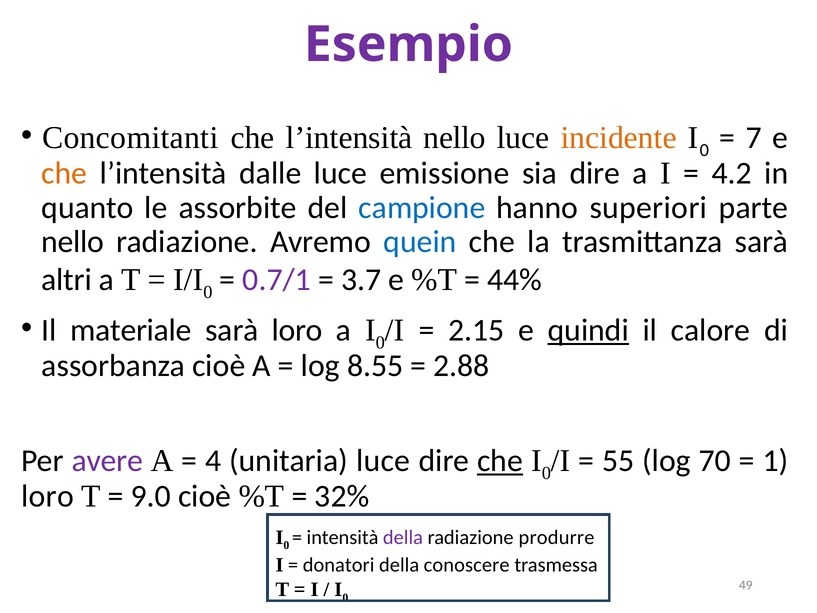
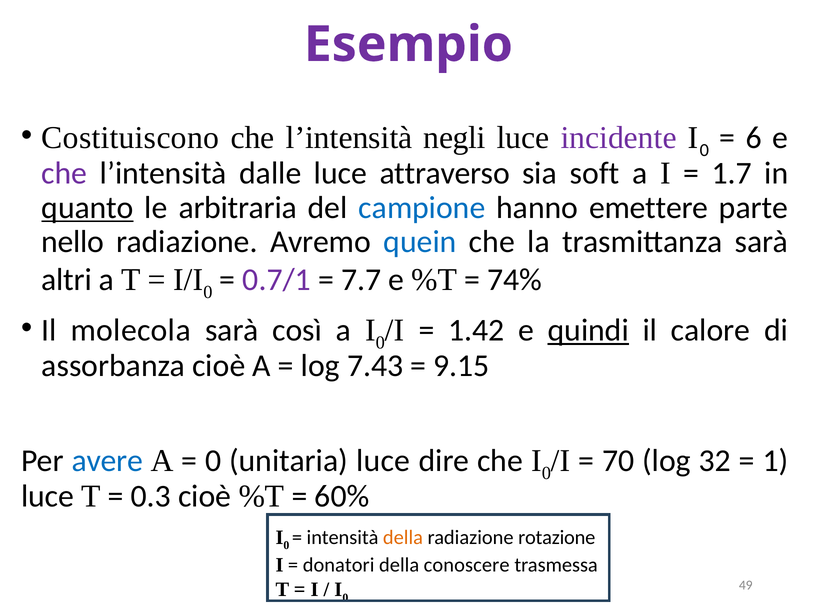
Concomitanti: Concomitanti -> Costituiscono (130, 138)
l’intensità nello: nello -> negli (455, 138)
incidente colour: orange -> purple (619, 138)
7: 7 -> 6 (754, 138)
che colour: orange -> purple (64, 173)
emissione: emissione -> attraverso (445, 173)
sia dire: dire -> soft (595, 173)
4.2: 4.2 -> 1.7 (732, 173)
quanto underline: none -> present (87, 207)
assorbite: assorbite -> arbitraria (238, 207)
superiori: superiori -> emettere (649, 207)
3.7: 3.7 -> 7.7 (361, 280)
44%: 44% -> 74% (515, 280)
materiale: materiale -> molecola (131, 330)
sarà loro: loro -> così (297, 330)
2.15: 2.15 -> 1.42 (476, 330)
8.55: 8.55 -> 7.43 (375, 366)
2.88: 2.88 -> 9.15 (461, 366)
avere colour: purple -> blue (107, 461)
4: 4 -> 0 (213, 461)
che underline: present -> none (500, 461)
55: 55 -> 70 (618, 461)
70: 70 -> 32 (715, 461)
loro: loro -> luce (48, 496)
9.0: 9.0 -> 0.3 (151, 496)
32%: 32% -> 60% (342, 496)
della colour: purple -> orange (403, 537)
produrre: produrre -> rotazione (557, 537)
